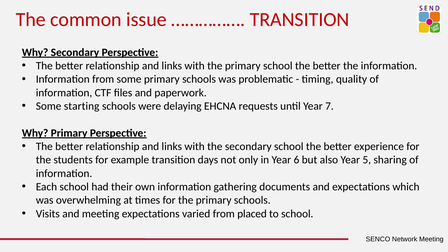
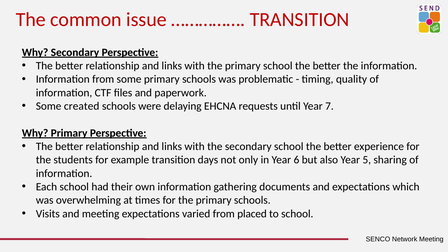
starting: starting -> created (82, 106)
